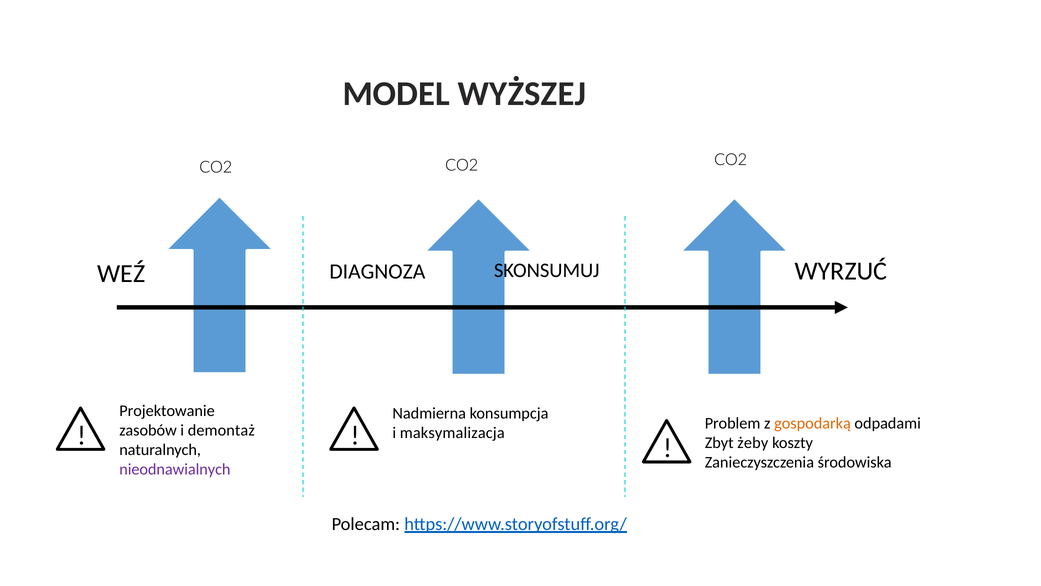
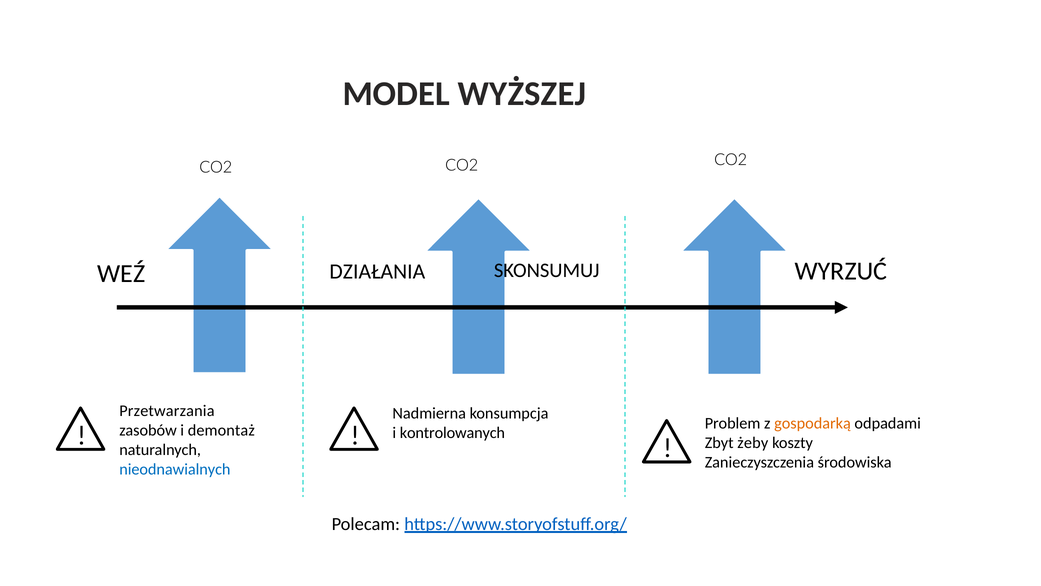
DIAGNOZA: DIAGNOZA -> DZIAŁANIA (377, 272)
Projektowanie: Projektowanie -> Przetwarzania (167, 410)
maksymalizacja: maksymalizacja -> kontrolowanych (452, 433)
nieodnawialnych colour: purple -> blue (175, 469)
